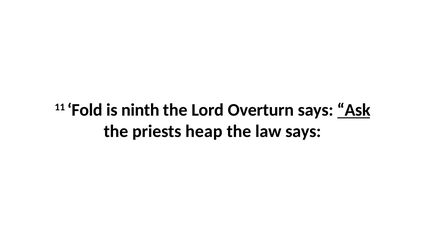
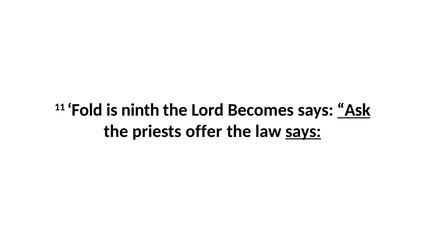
Overturn: Overturn -> Becomes (261, 110)
heap: heap -> offer (204, 131)
says underline: none -> present (303, 131)
